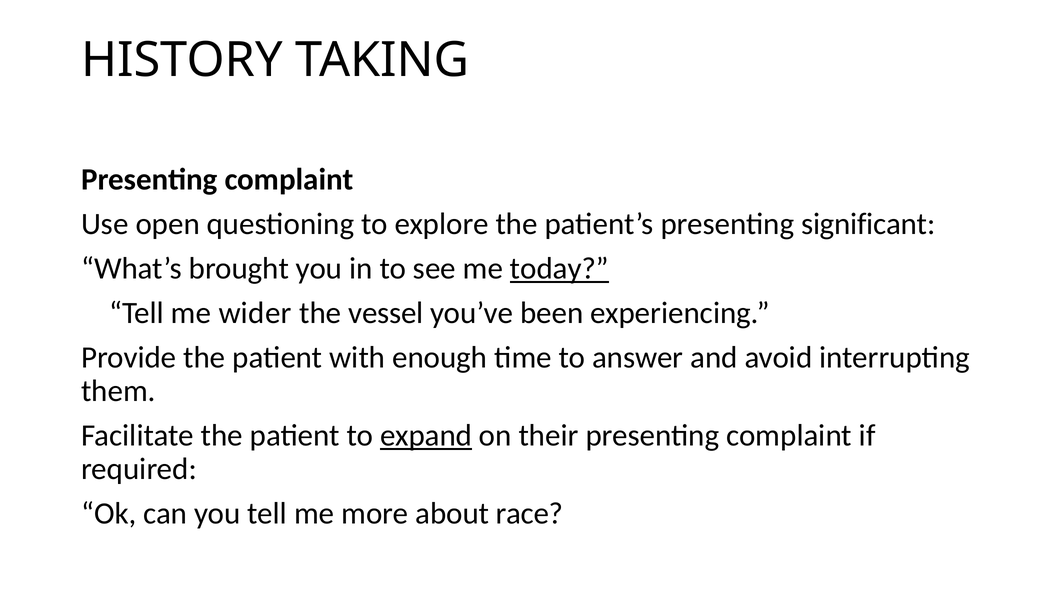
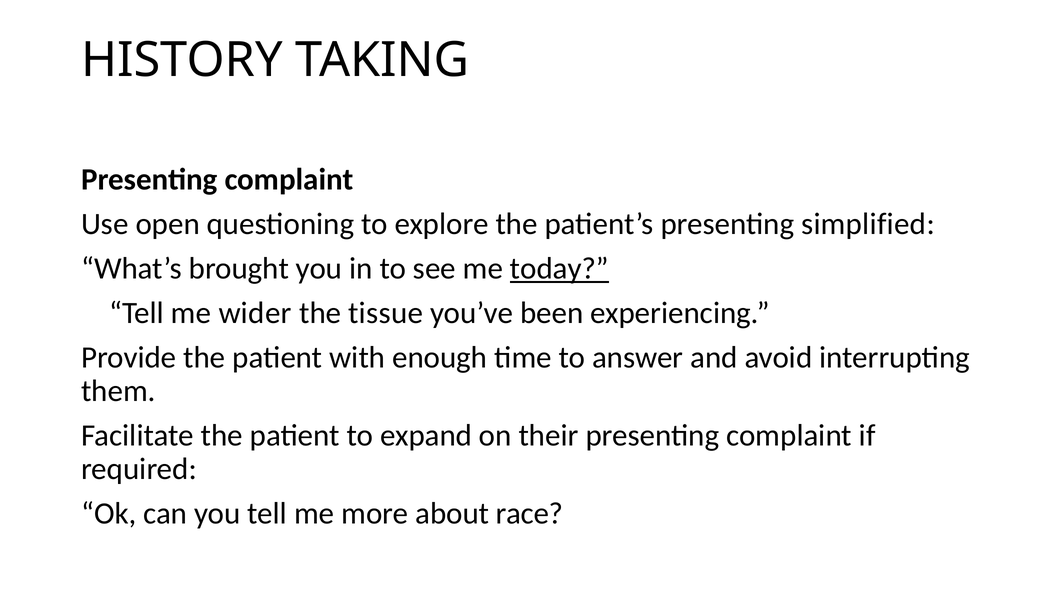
significant: significant -> simplified (868, 224)
vessel: vessel -> tissue (386, 313)
expand underline: present -> none (426, 436)
